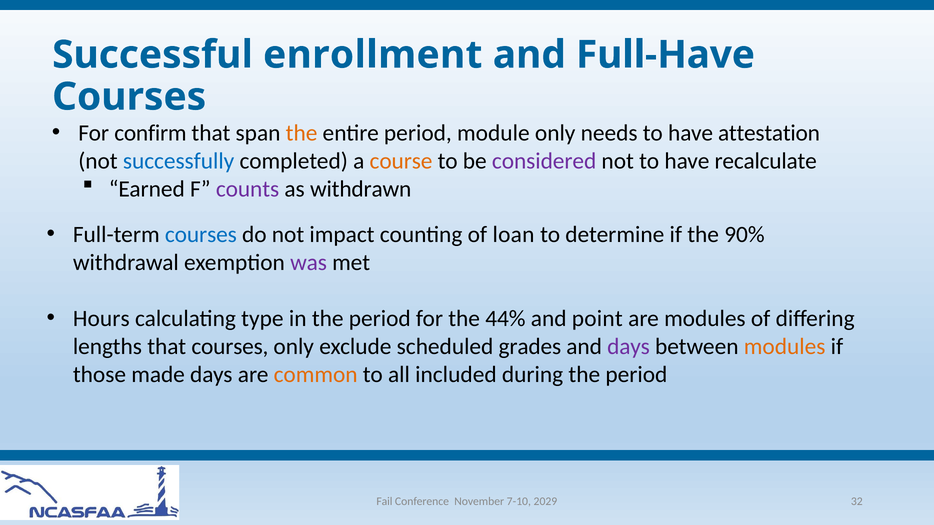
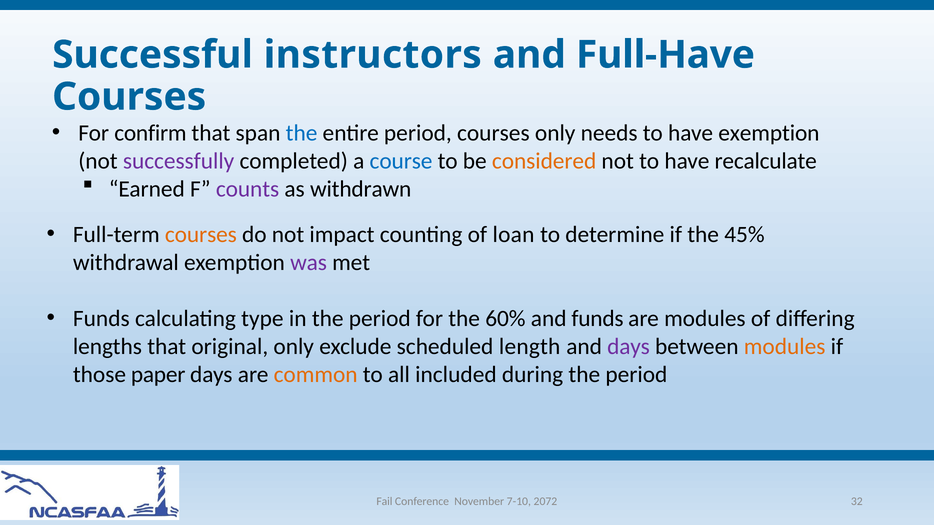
enrollment: enrollment -> instructors (373, 55)
the colour: orange -> blue (302, 133)
period module: module -> courses (493, 133)
have attestation: attestation -> exemption (769, 133)
successfully colour: blue -> purple (179, 161)
course colour: orange -> blue (401, 161)
considered colour: purple -> orange (544, 161)
courses colour: blue -> orange (201, 235)
90%: 90% -> 45% (744, 235)
Hours: Hours -> Funds (101, 319)
44%: 44% -> 60% (505, 319)
and point: point -> funds (597, 319)
that courses: courses -> original (230, 347)
grades: grades -> length (530, 347)
made: made -> paper (158, 375)
2029: 2029 -> 2072 (545, 502)
